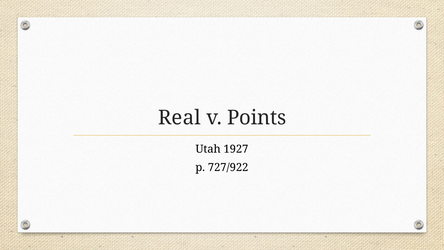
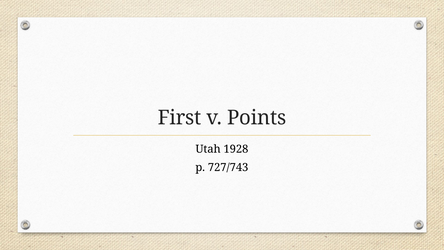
Real: Real -> First (180, 118)
1927: 1927 -> 1928 (236, 149)
727/922: 727/922 -> 727/743 (228, 167)
